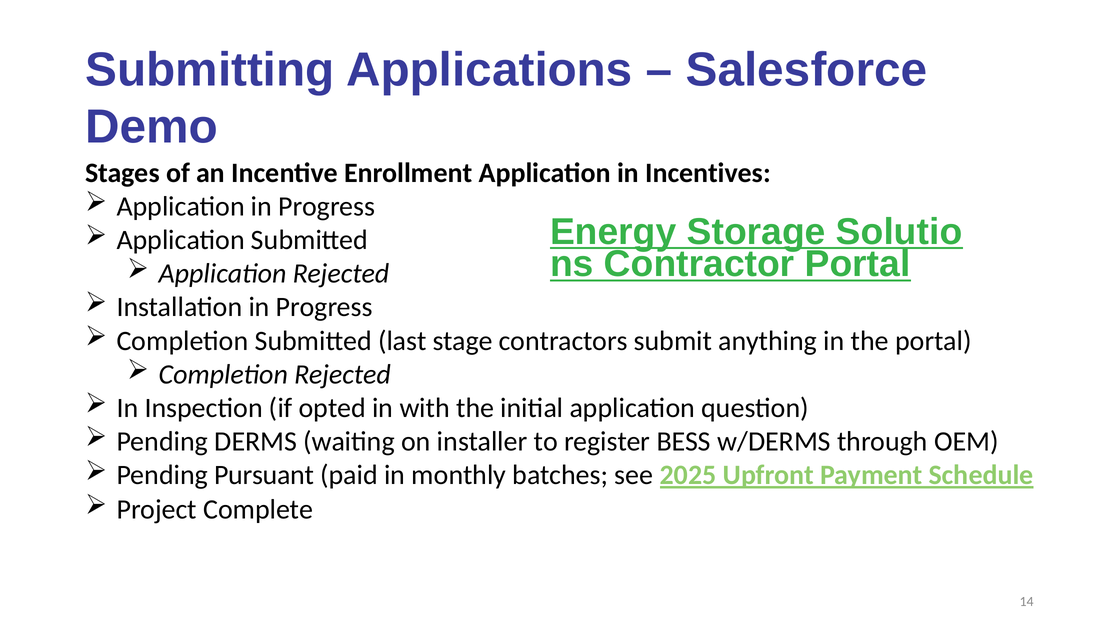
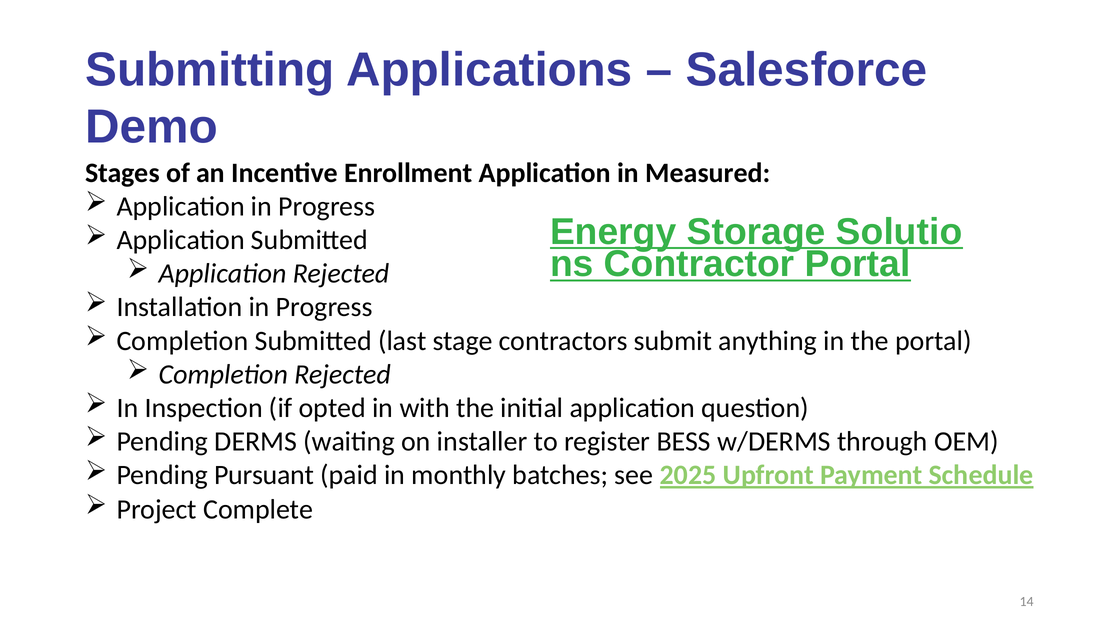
Incentives: Incentives -> Measured (708, 173)
